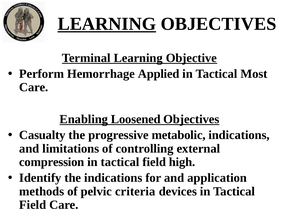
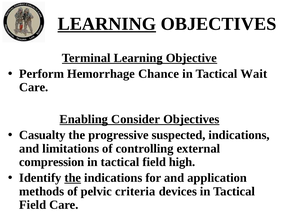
Applied: Applied -> Chance (159, 74)
Most: Most -> Wait (254, 74)
Loosened: Loosened -> Consider (136, 119)
metabolic: metabolic -> suspected (179, 135)
the underline: none -> present (73, 178)
